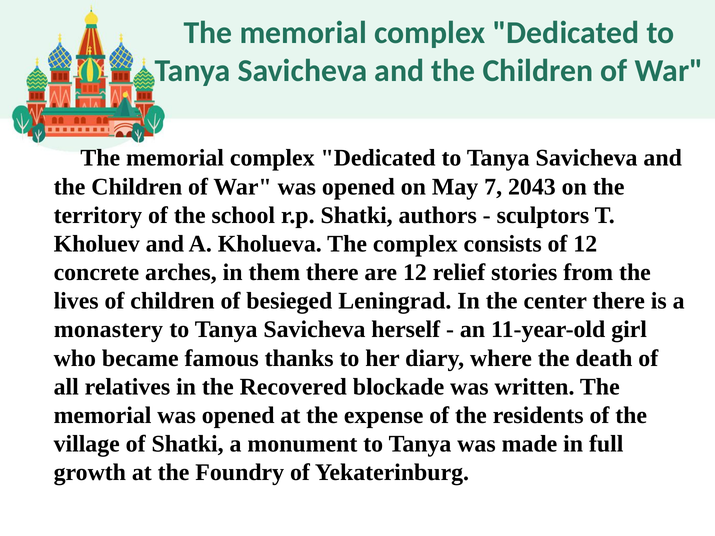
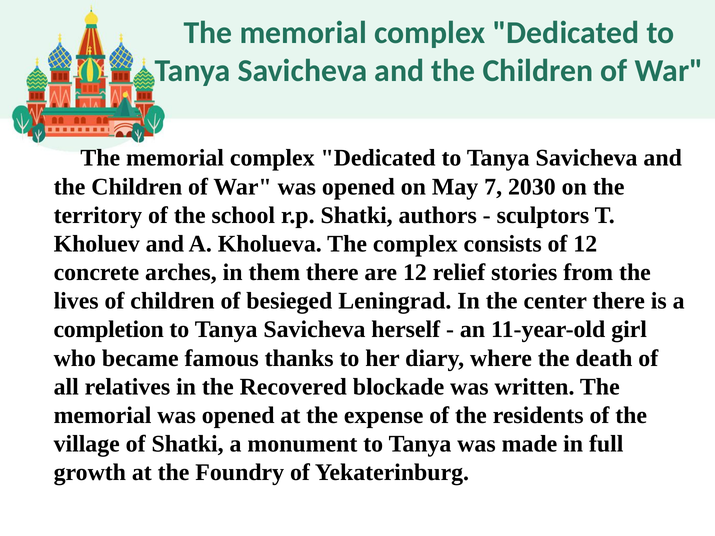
2043: 2043 -> 2030 (532, 187)
monastery: monastery -> completion (109, 330)
